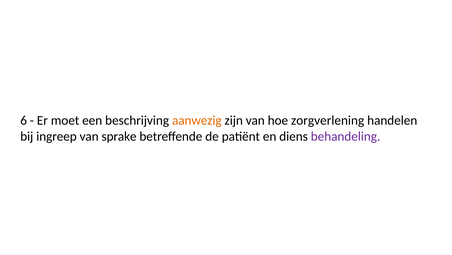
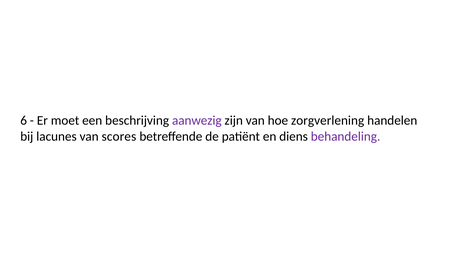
aanwezig colour: orange -> purple (197, 120)
ingreep: ingreep -> lacunes (56, 136)
sprake: sprake -> scores (119, 136)
